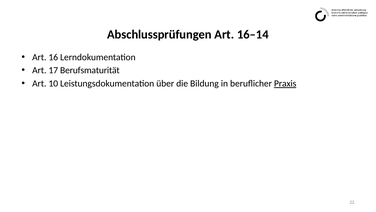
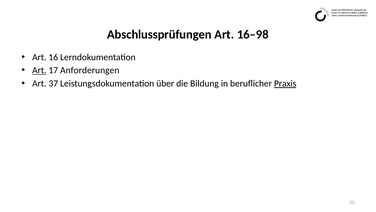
16–14: 16–14 -> 16–98 (253, 35)
Art underline: none -> present (39, 70)
Berufsmaturität: Berufsmaturität -> Anforderungen (90, 70)
10: 10 -> 37 (53, 83)
